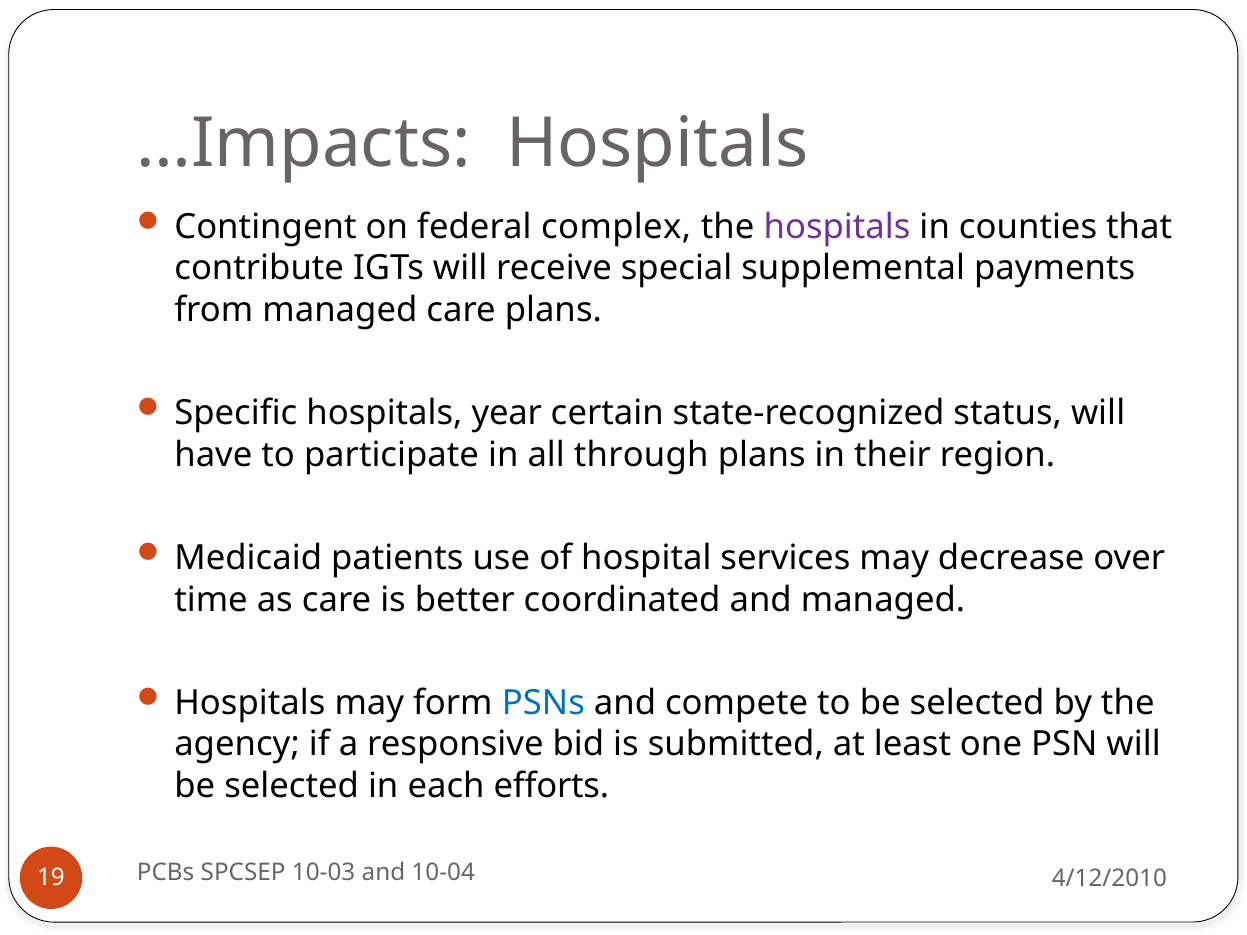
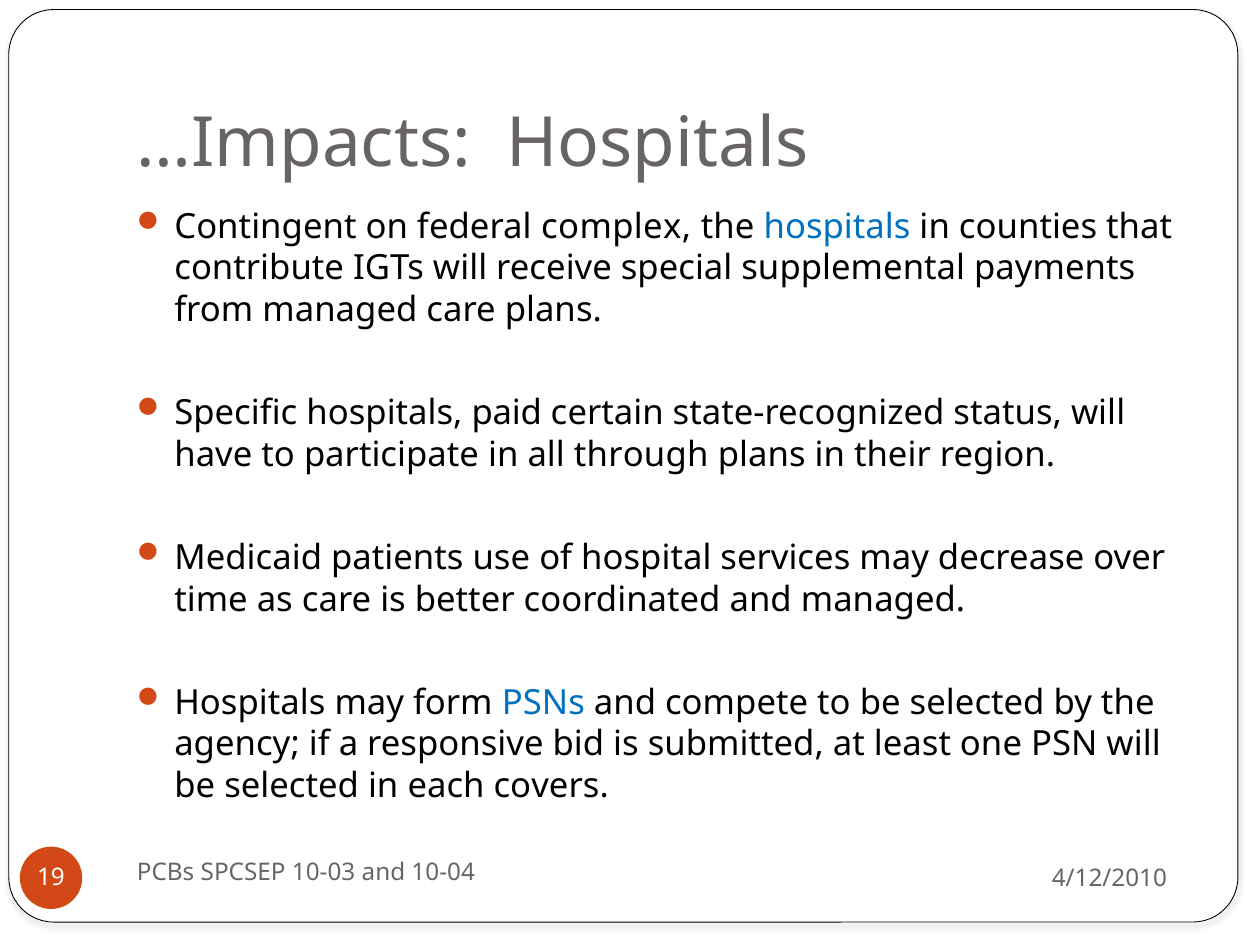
hospitals colour: purple -> blue (837, 227)
year: year -> paid (507, 413)
efforts: efforts -> covers (551, 786)
